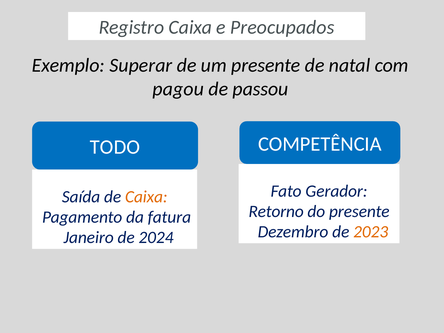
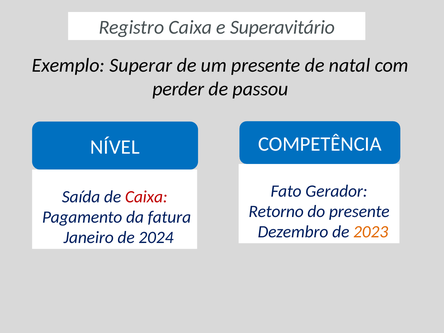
Preocupados: Preocupados -> Superavitário (283, 27)
pagou: pagou -> perder (178, 89)
TODO: TODO -> NÍVEL (115, 147)
Caixa colour: orange -> red (146, 197)
